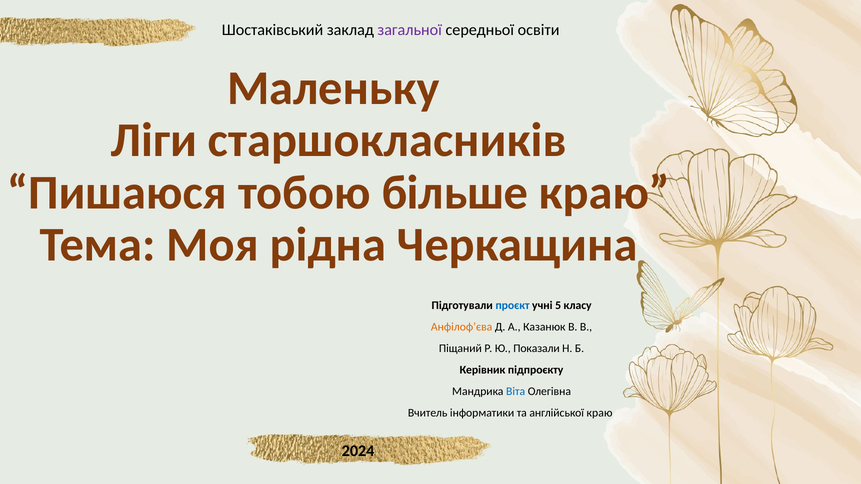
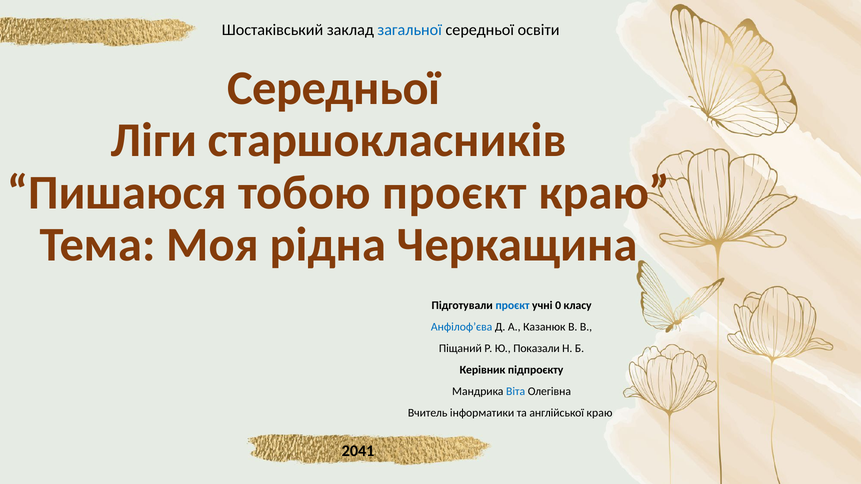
загальної colour: purple -> blue (410, 30)
Маленьку: Маленьку -> Середньої (334, 88)
тобою більше: більше -> проєкт (454, 193)
5: 5 -> 0 (558, 305)
Анфілоф’єва colour: orange -> blue (462, 327)
2024: 2024 -> 2041 (358, 451)
